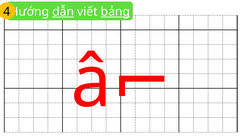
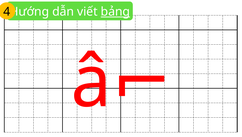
dẫn underline: present -> none (63, 12)
